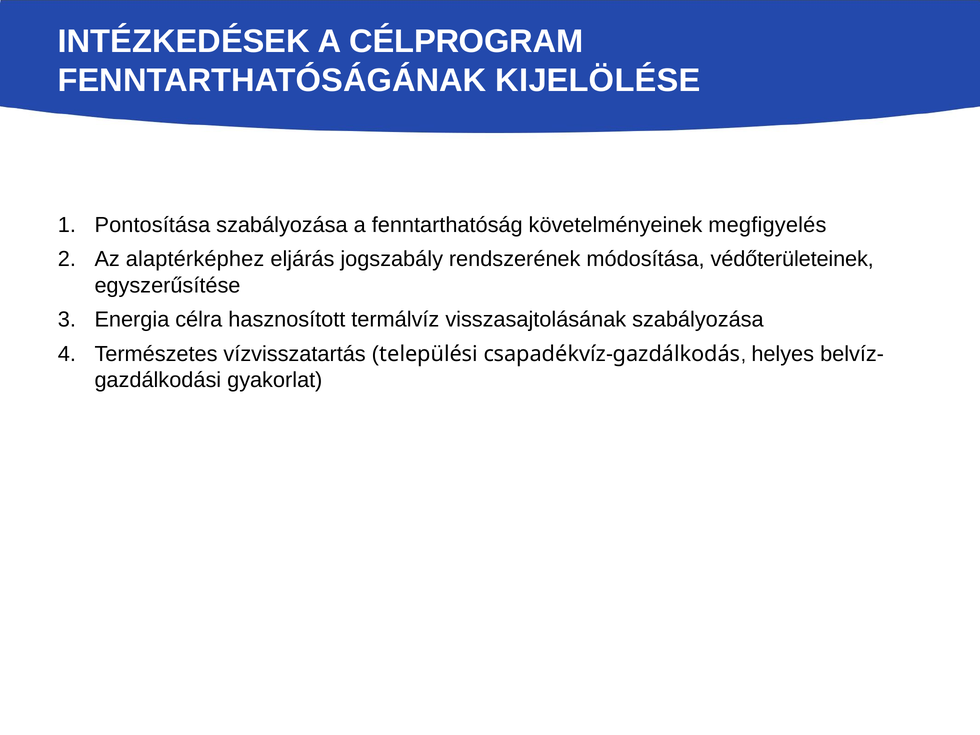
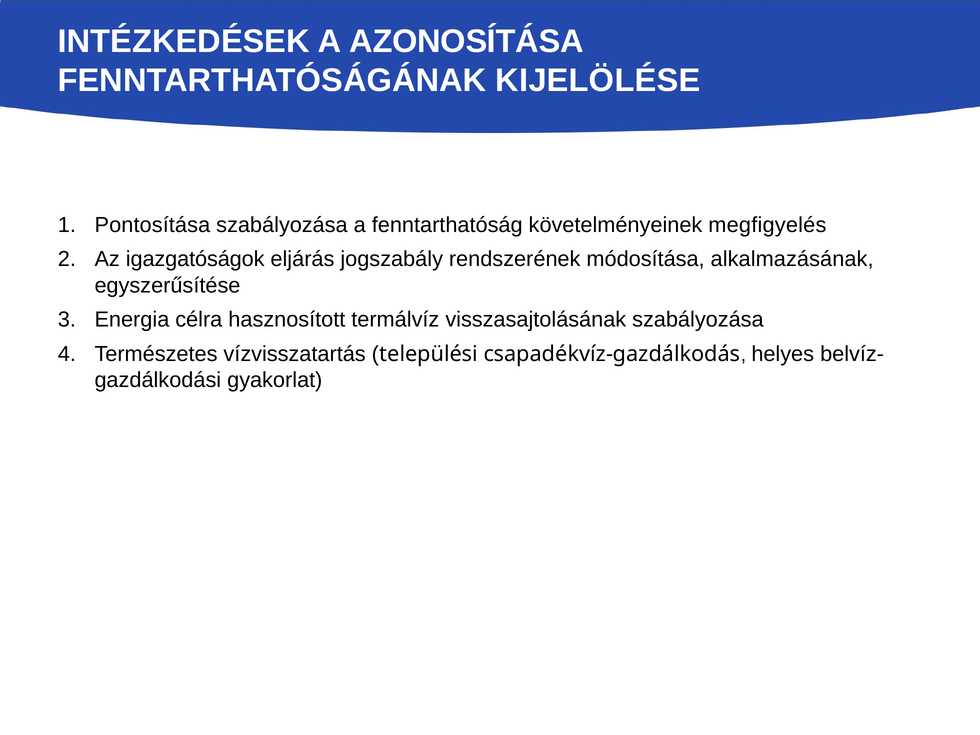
CÉLPROGRAM: CÉLPROGRAM -> AZONOSÍTÁSA (466, 41)
alaptérképhez: alaptérképhez -> igazgatóságok (195, 259)
védőterületeinek: védőterületeinek -> alkalmazásának (792, 259)
